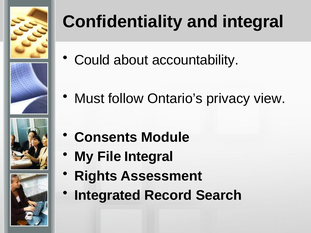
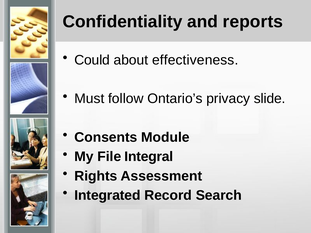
and integral: integral -> reports (253, 22)
accountability: accountability -> effectiveness (195, 60)
view: view -> slide (270, 99)
